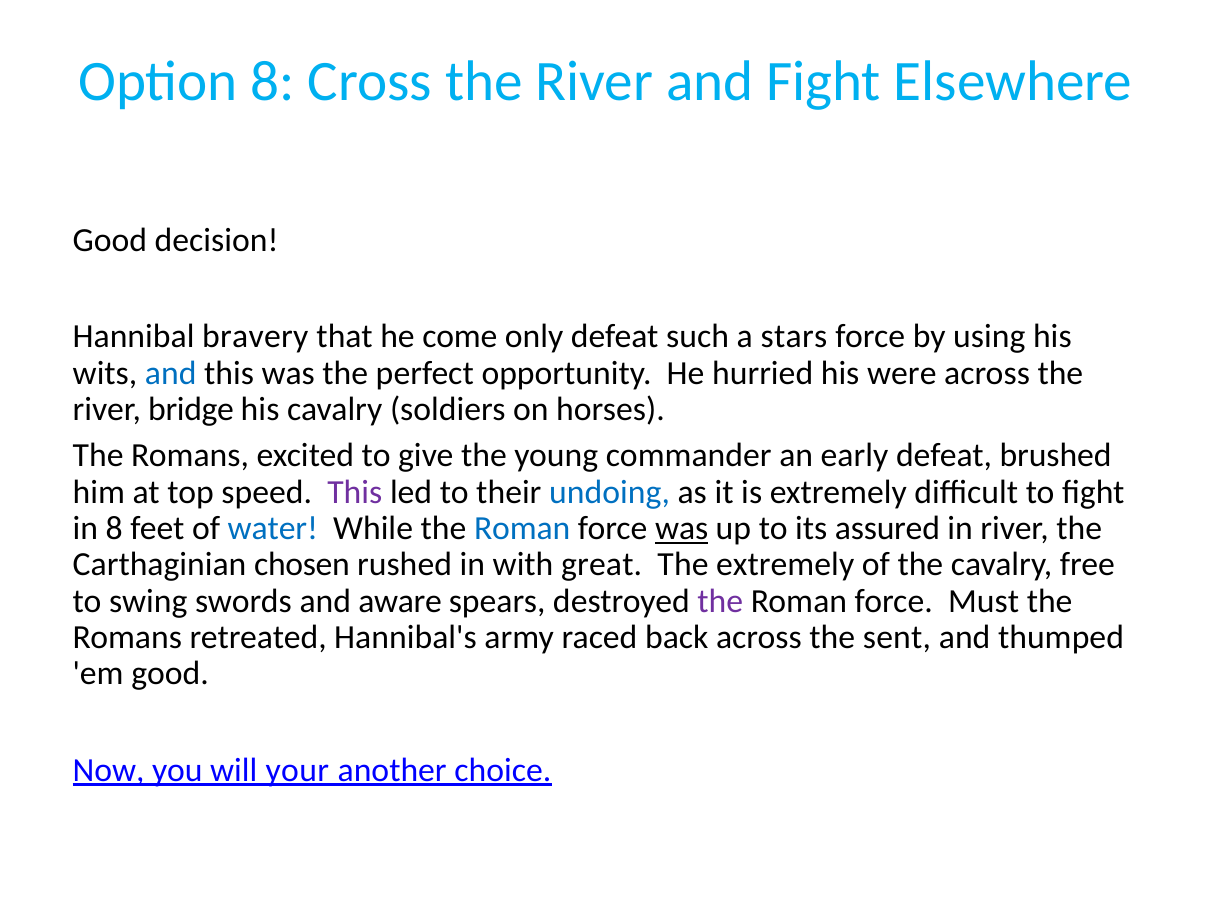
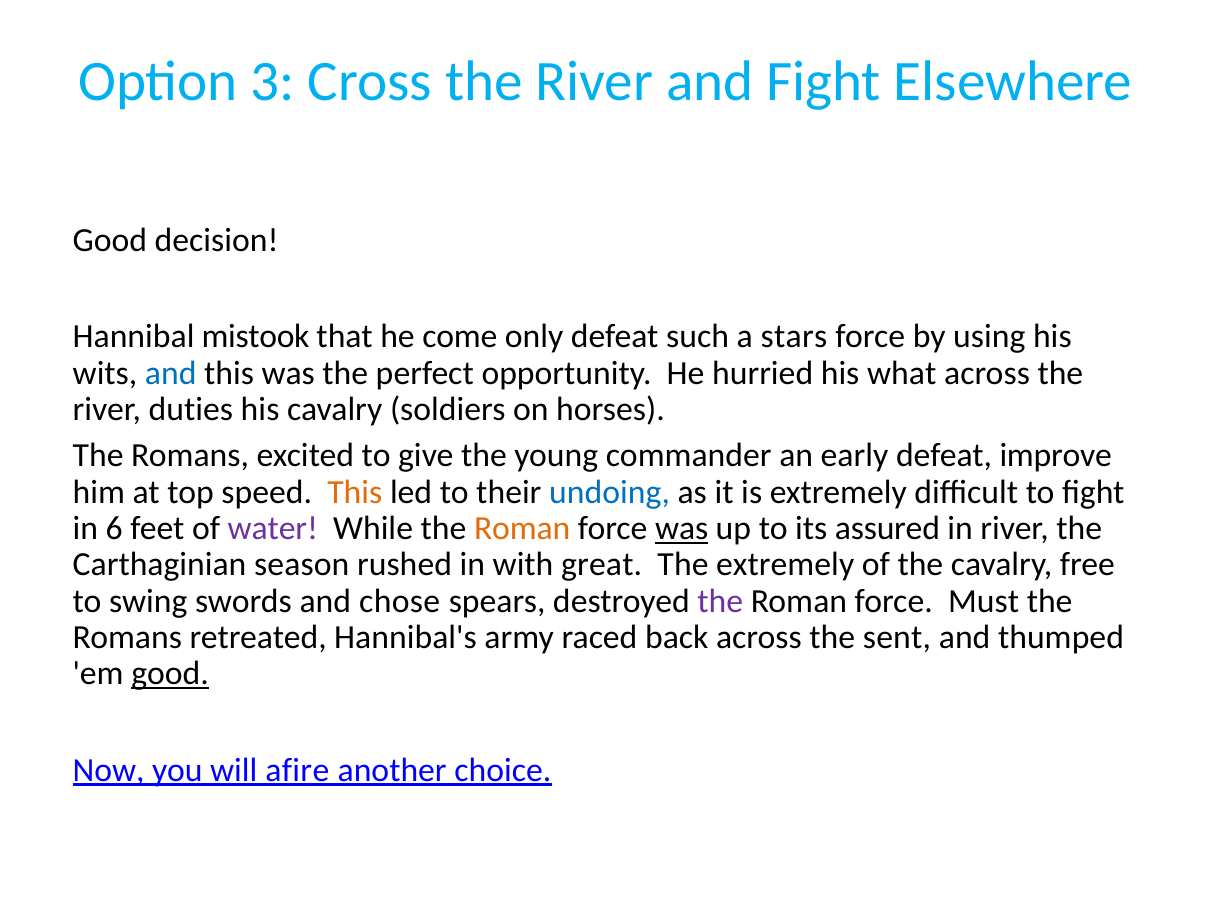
Option 8: 8 -> 3 (273, 82)
bravery: bravery -> mistook (256, 337)
were: were -> what (902, 373)
bridge: bridge -> duties (191, 410)
brushed: brushed -> improve (1056, 456)
This colour: purple -> orange (355, 492)
in 8: 8 -> 6 (114, 528)
water colour: blue -> purple (273, 528)
Roman colour: blue -> orange (522, 528)
chosen: chosen -> season (302, 565)
aware: aware -> chose (400, 601)
good underline: none -> present (170, 674)
your: your -> afire (297, 770)
